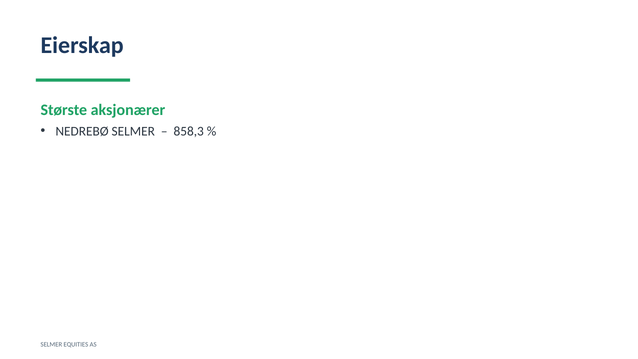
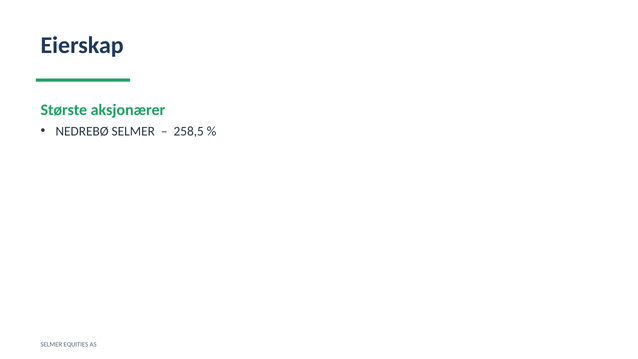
858,3: 858,3 -> 258,5 (189, 131)
